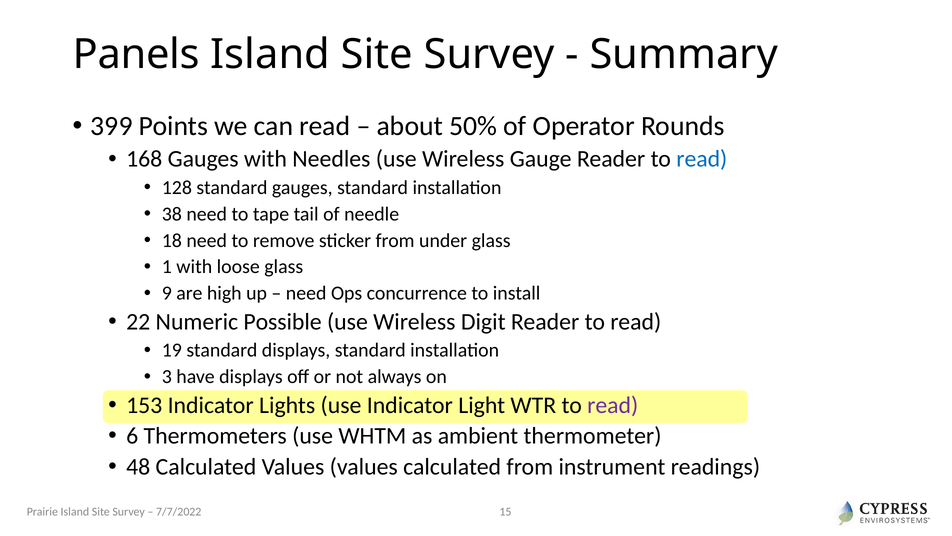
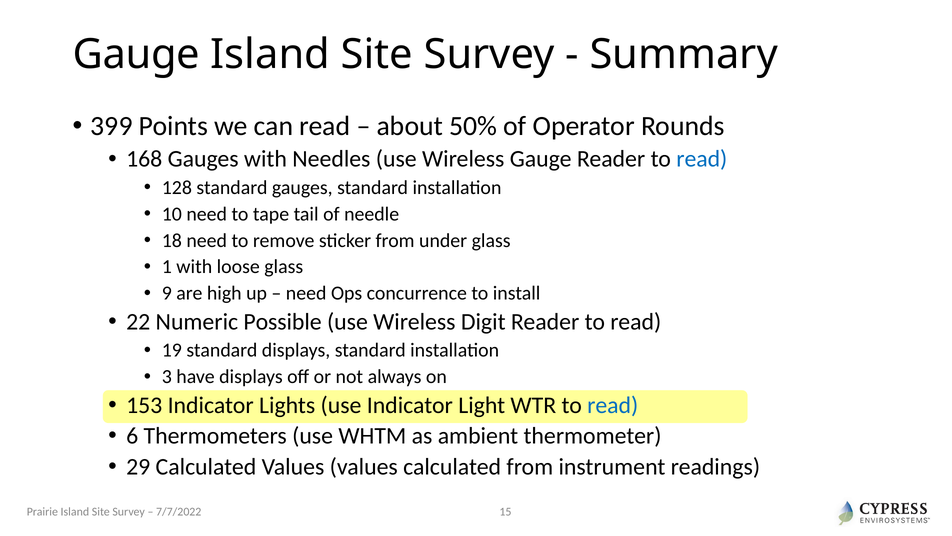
Panels: Panels -> Gauge (136, 54)
38: 38 -> 10 (172, 214)
read colour: purple -> blue (613, 405)
48: 48 -> 29 (138, 466)
